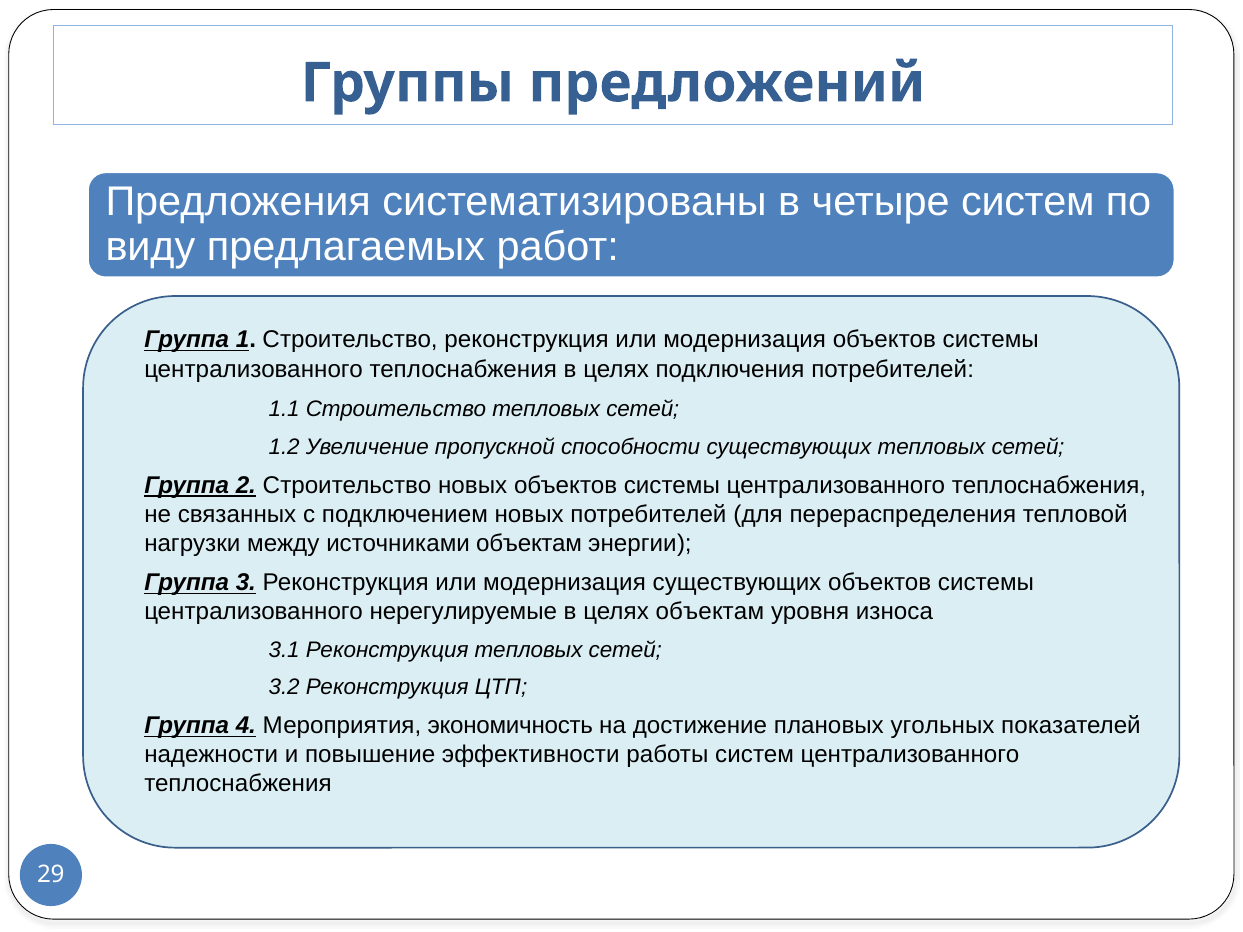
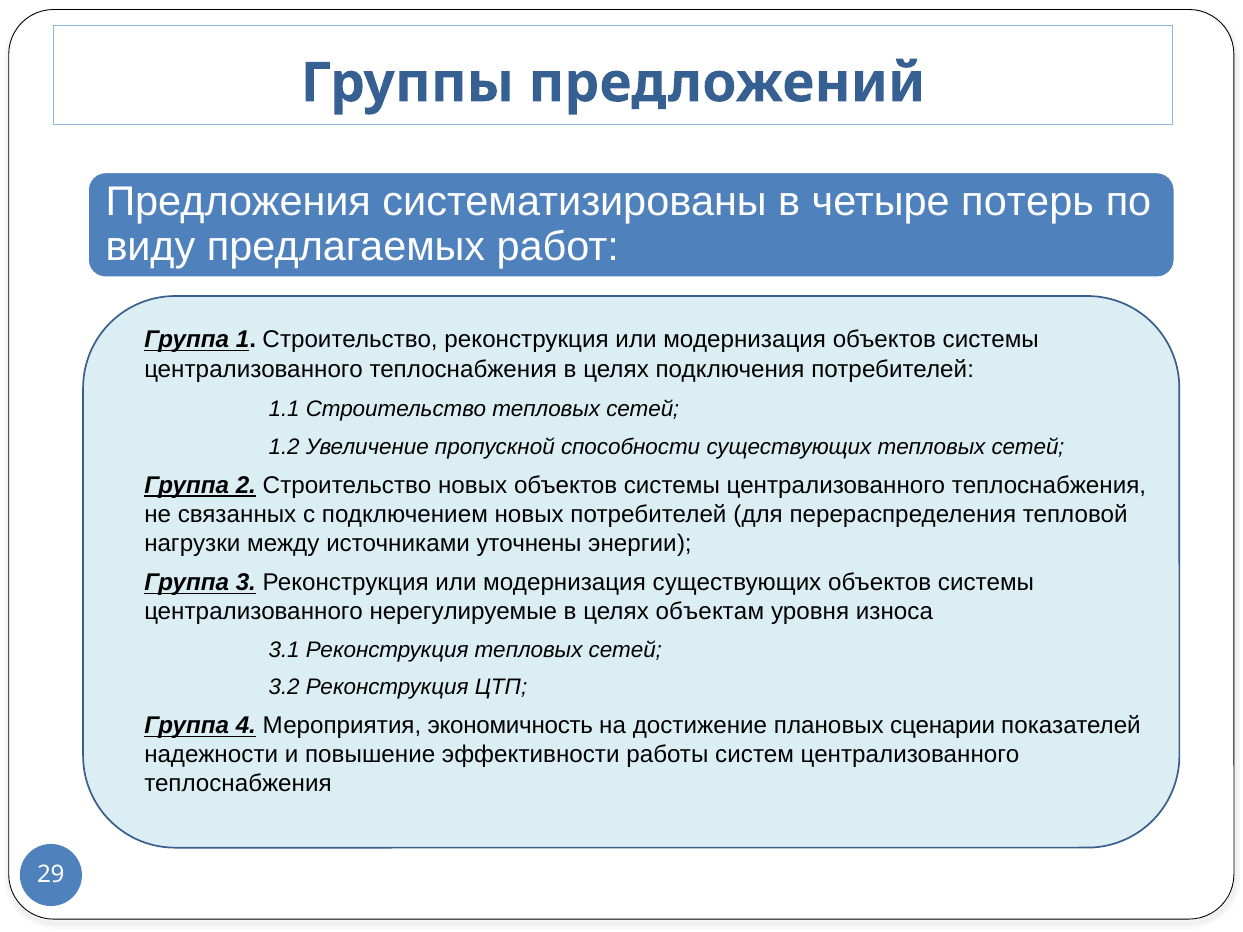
систем: систем -> потерь (1028, 202)
источниками объектам: объектам -> уточнены (529, 543)
угольных: угольных -> сценарии (943, 726)
